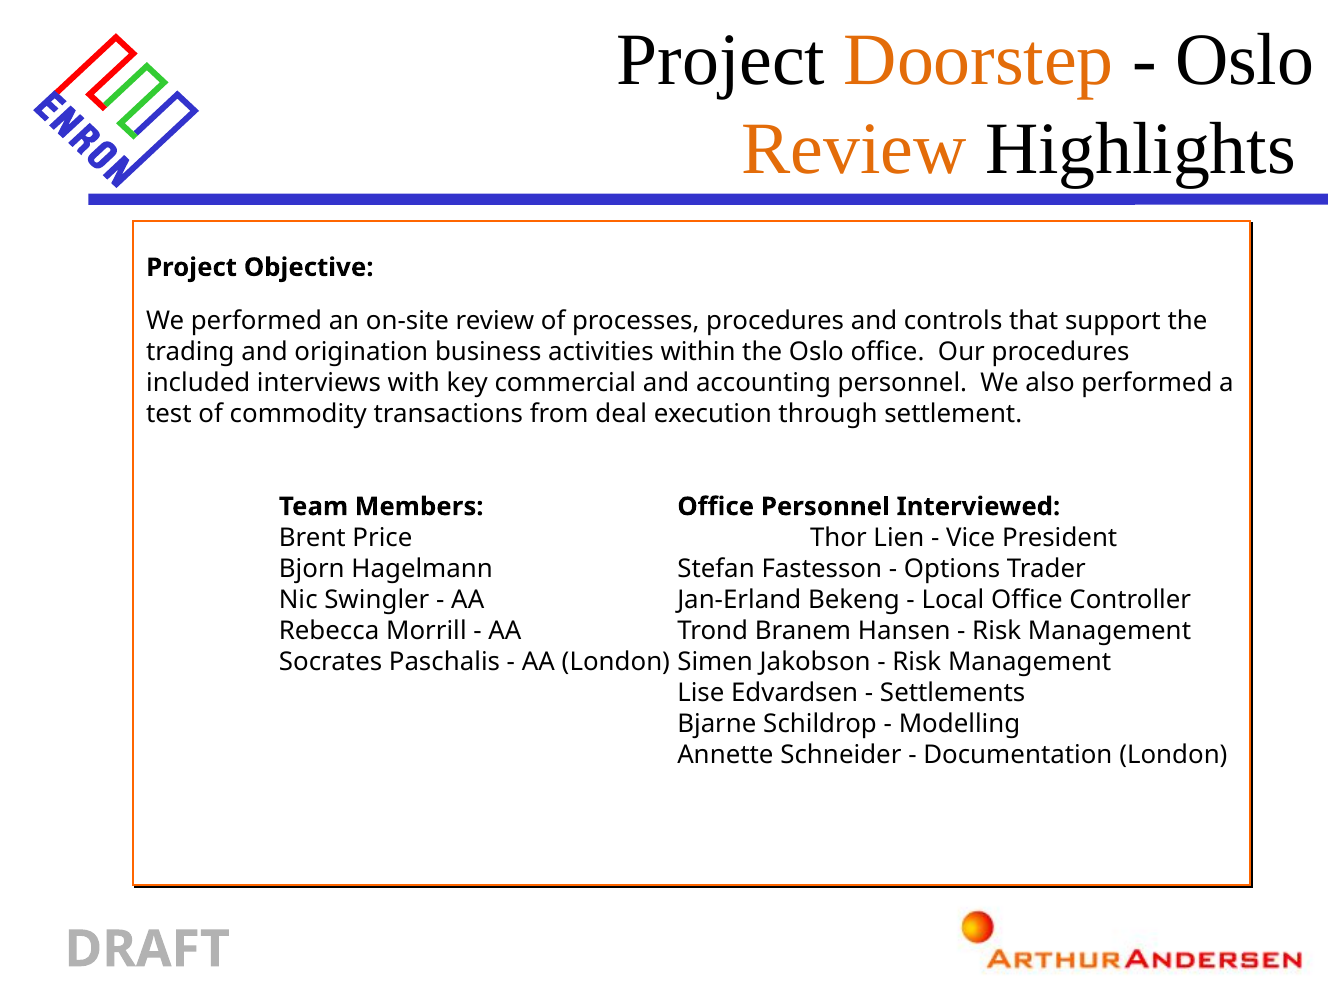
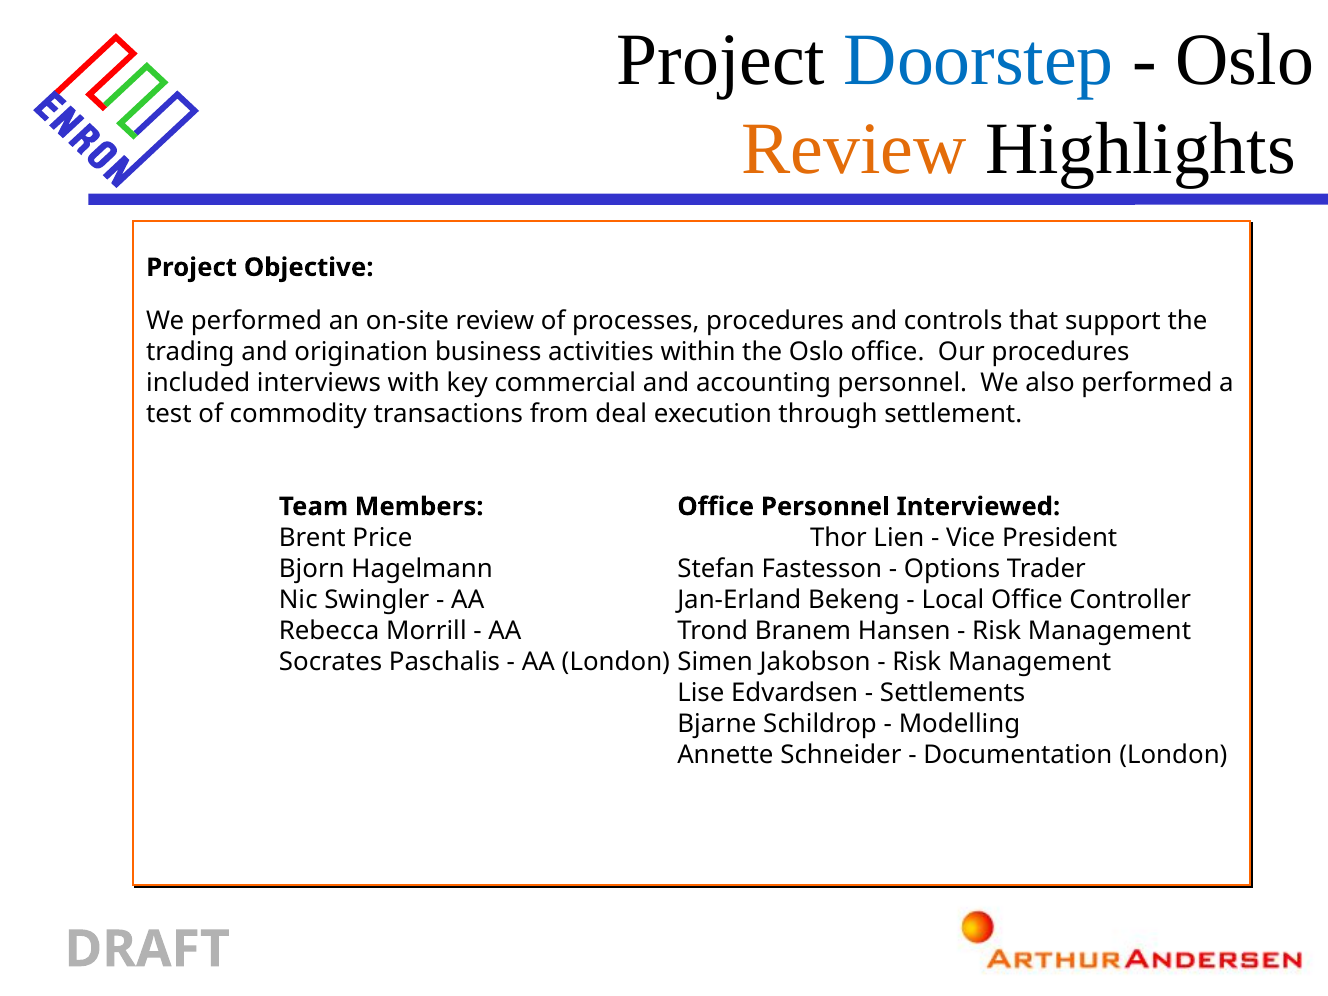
Doorstep colour: orange -> blue (979, 60)
